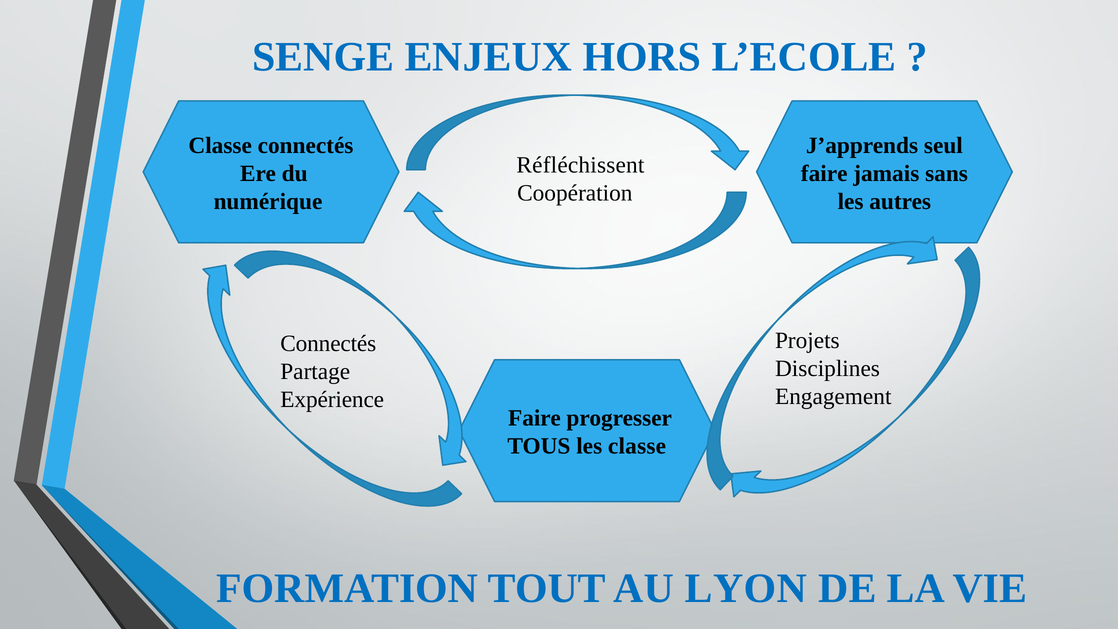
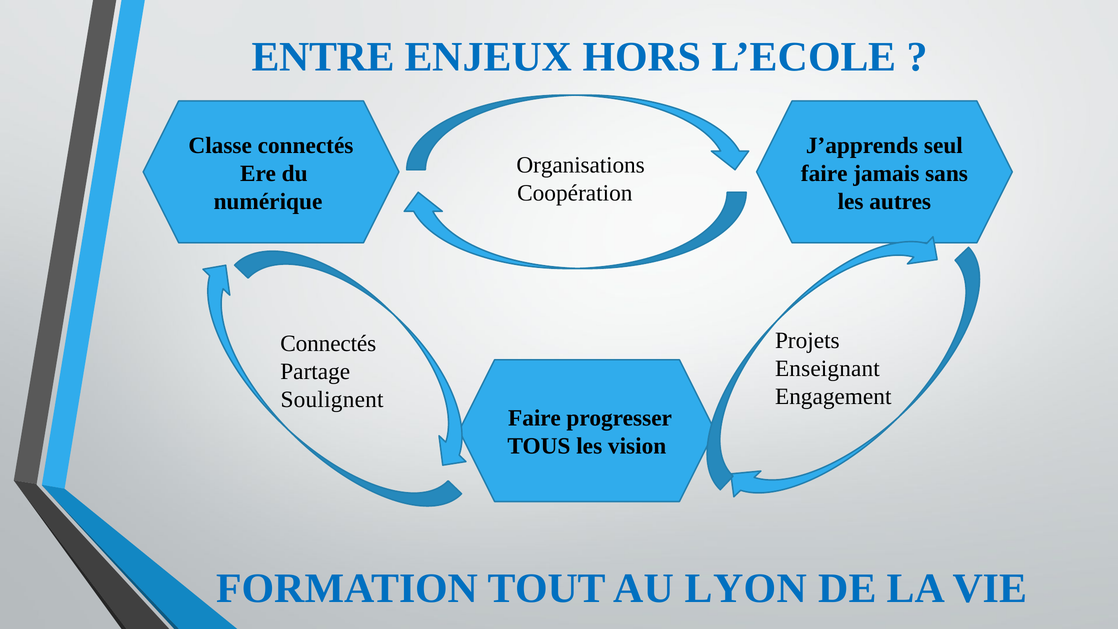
SENGE: SENGE -> ENTRE (323, 57)
Réfléchissent: Réfléchissent -> Organisations (581, 165)
Disciplines: Disciplines -> Enseignant (827, 368)
Expérience: Expérience -> Soulignent (332, 399)
les classe: classe -> vision (637, 446)
